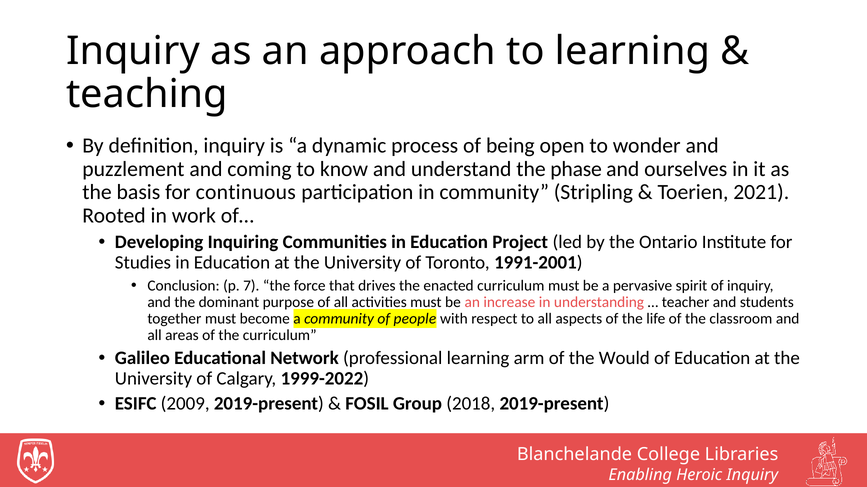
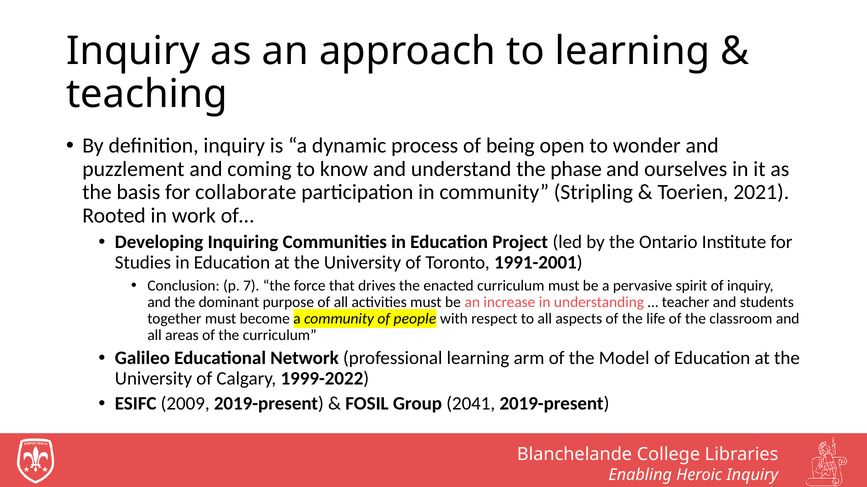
continuous: continuous -> collaborate (246, 193)
Would: Would -> Model (624, 359)
2018: 2018 -> 2041 (471, 404)
